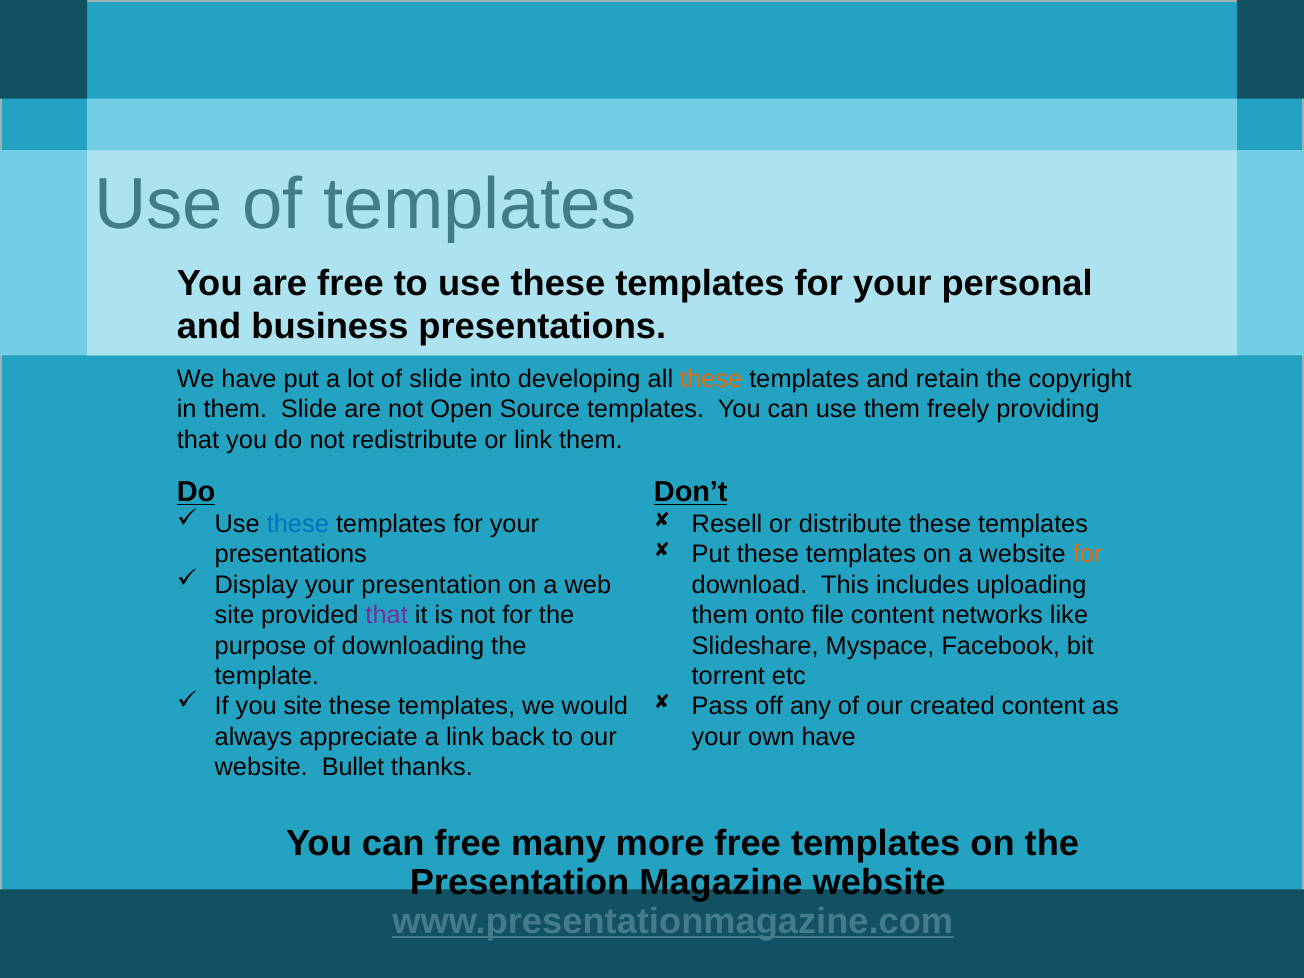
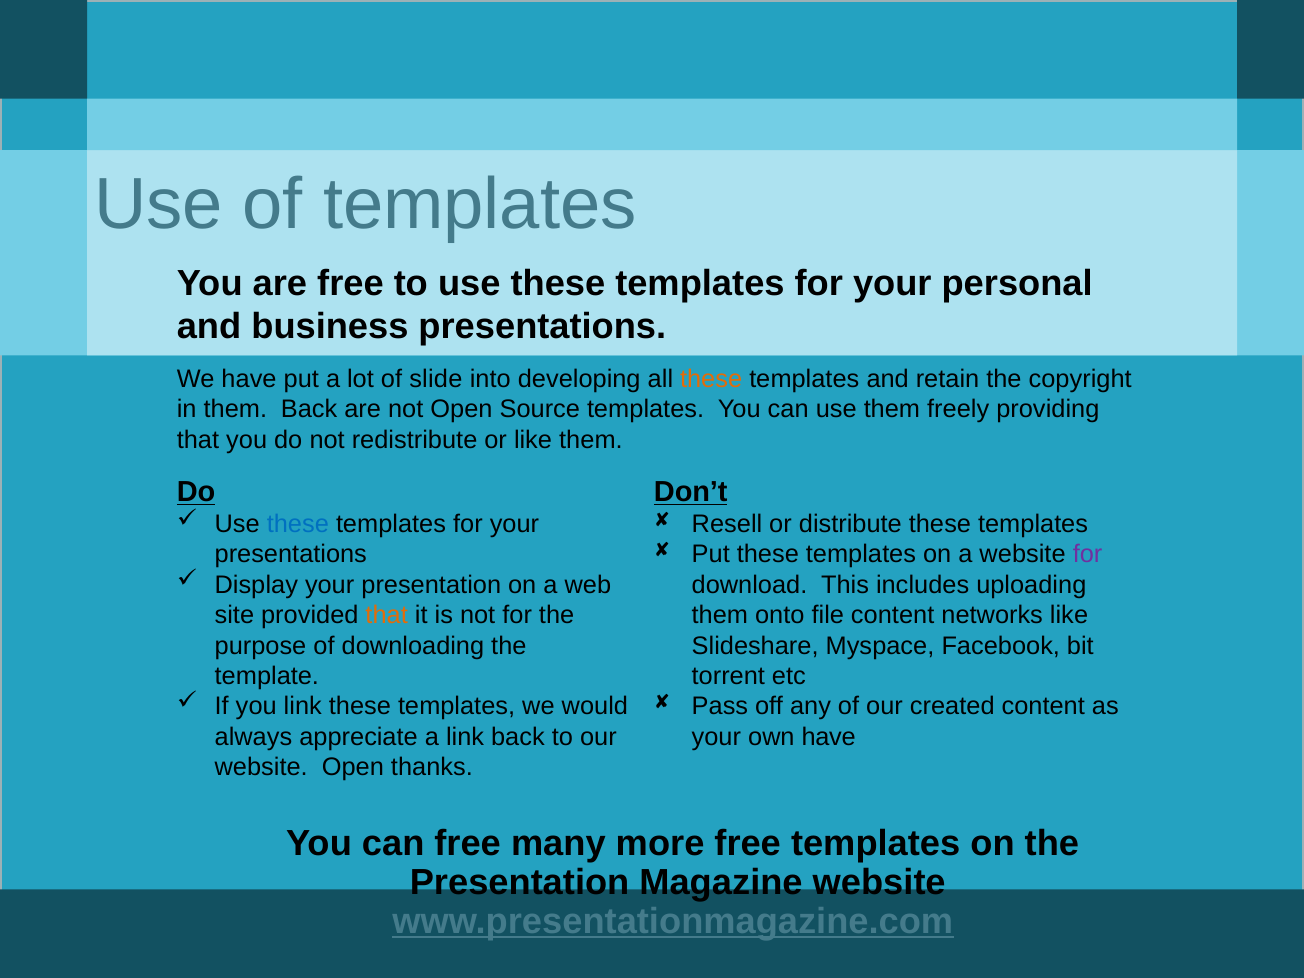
them Slide: Slide -> Back (309, 409)
or link: link -> like (533, 440)
for colour: orange -> purple (1088, 554)
that colour: purple -> orange (387, 615)
you site: site -> link (303, 707)
website Bullet: Bullet -> Open (353, 767)
